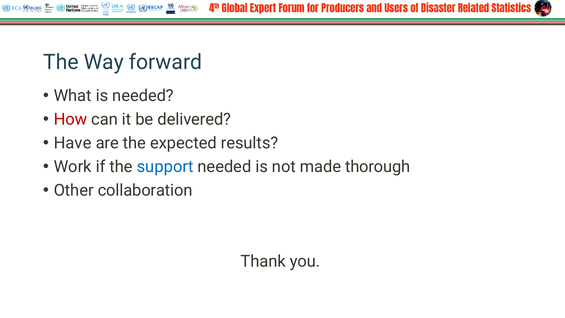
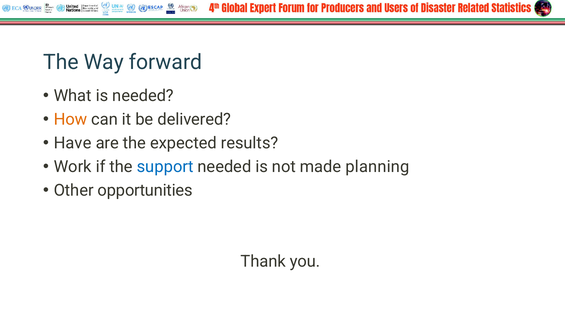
How colour: red -> orange (70, 119)
thorough: thorough -> planning (378, 167)
collaboration: collaboration -> opportunities (145, 190)
